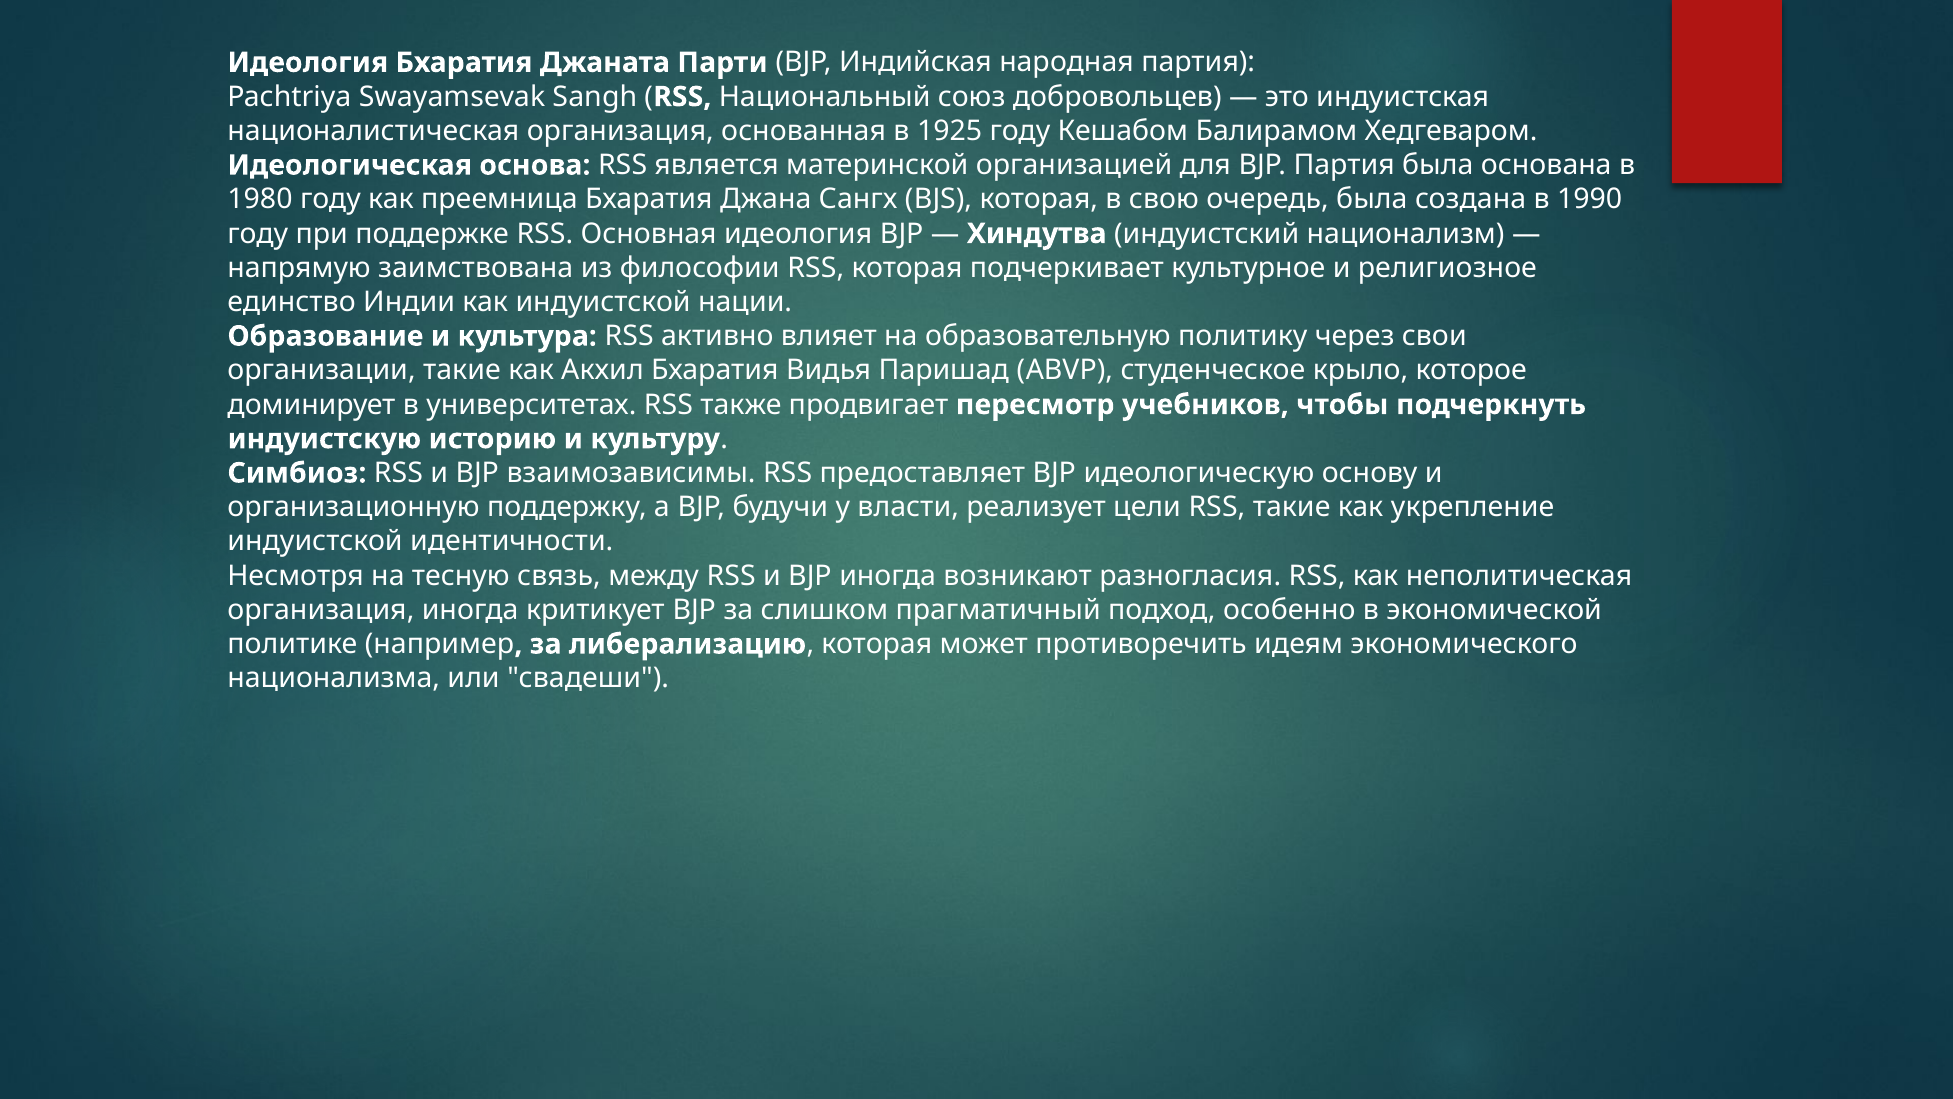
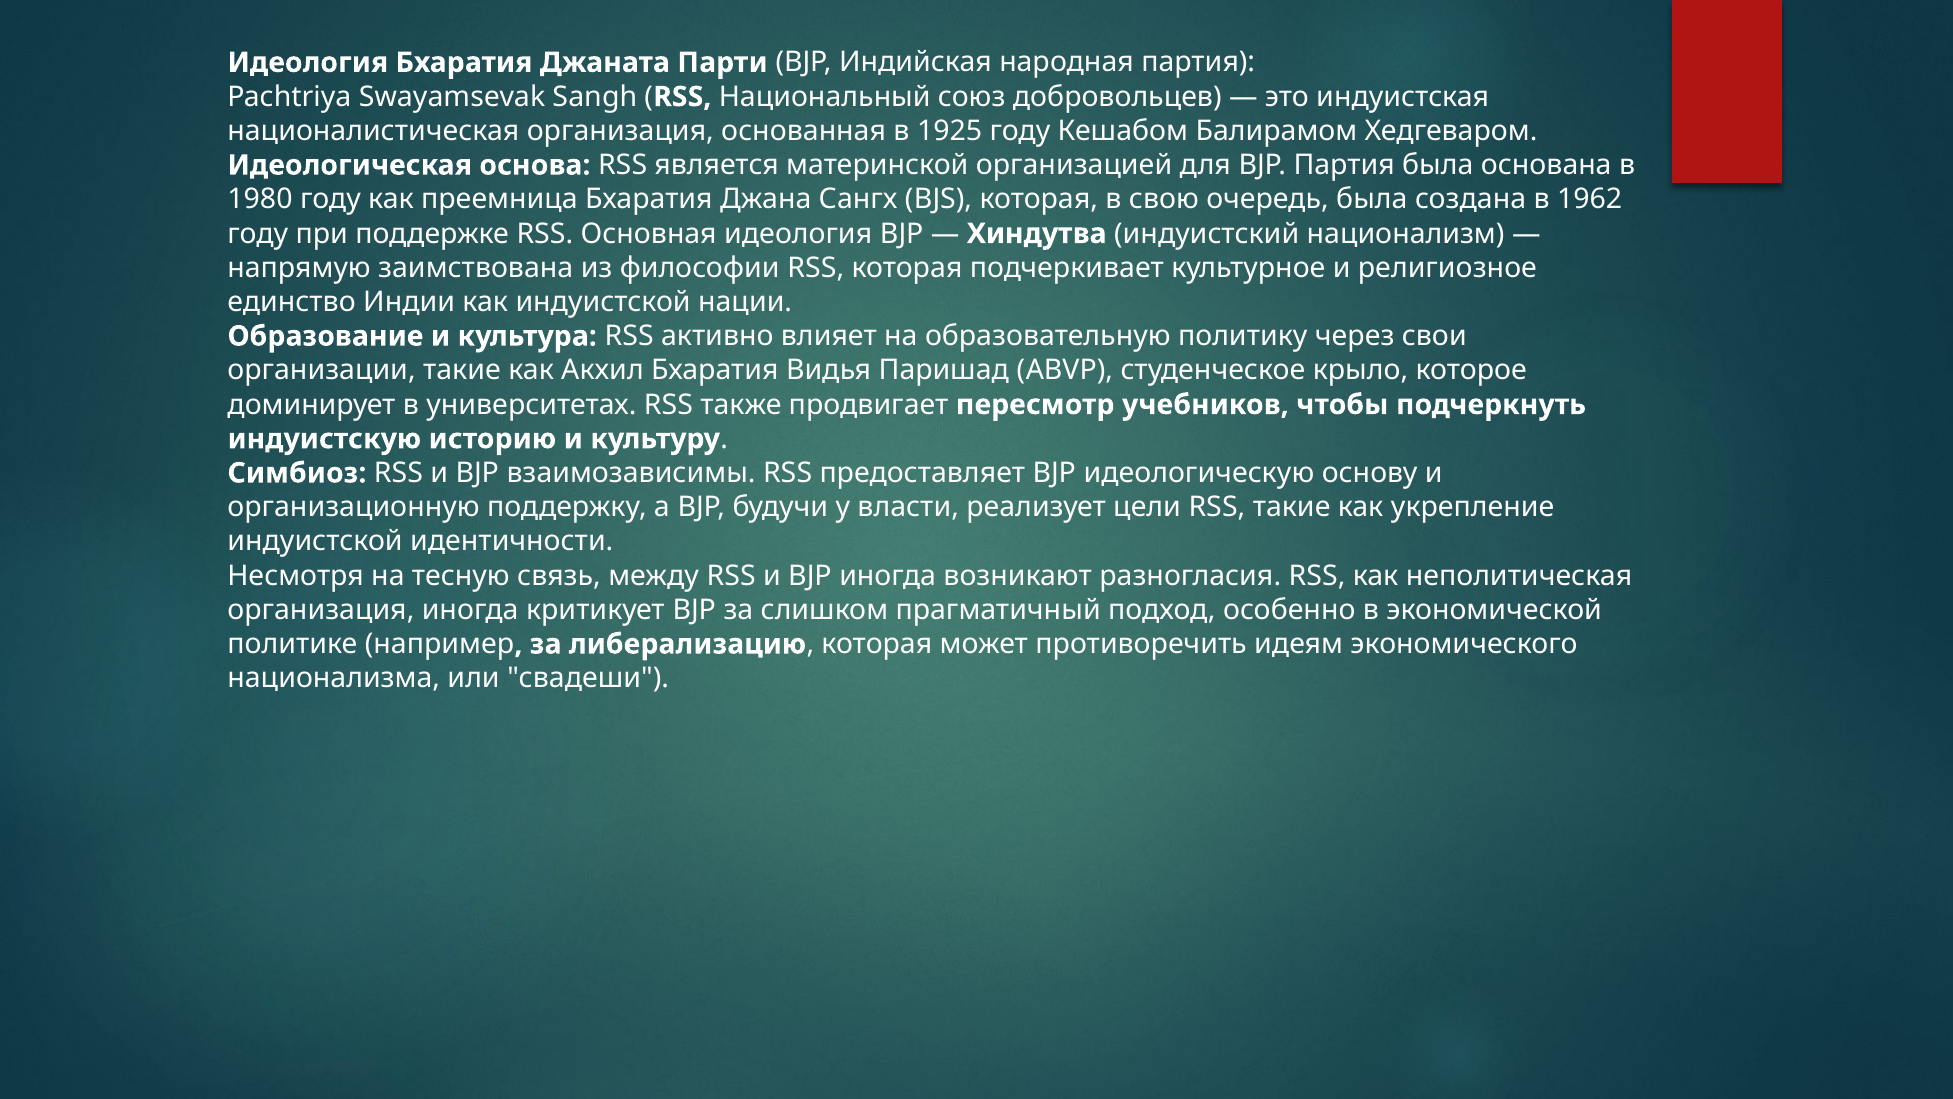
1990: 1990 -> 1962 (1590, 199)
